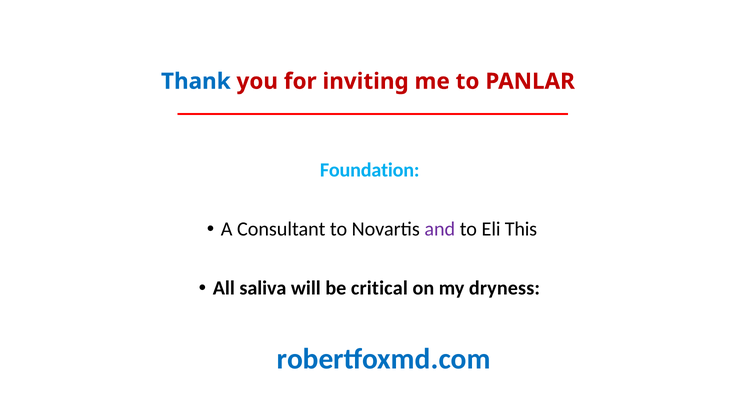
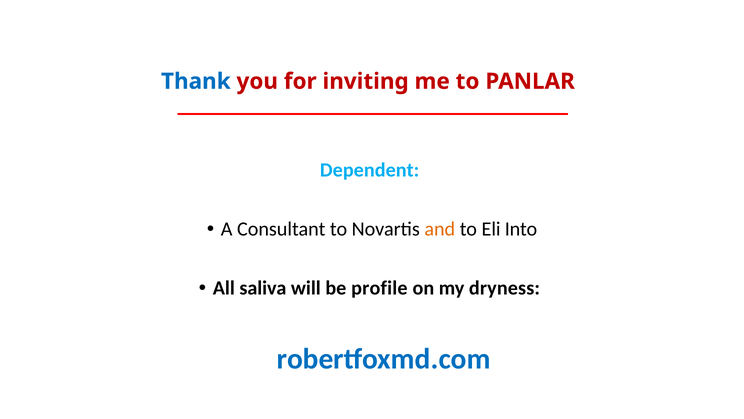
Foundation: Foundation -> Dependent (370, 170)
and colour: purple -> orange (440, 229)
This: This -> Into (521, 229)
critical: critical -> profile (379, 288)
